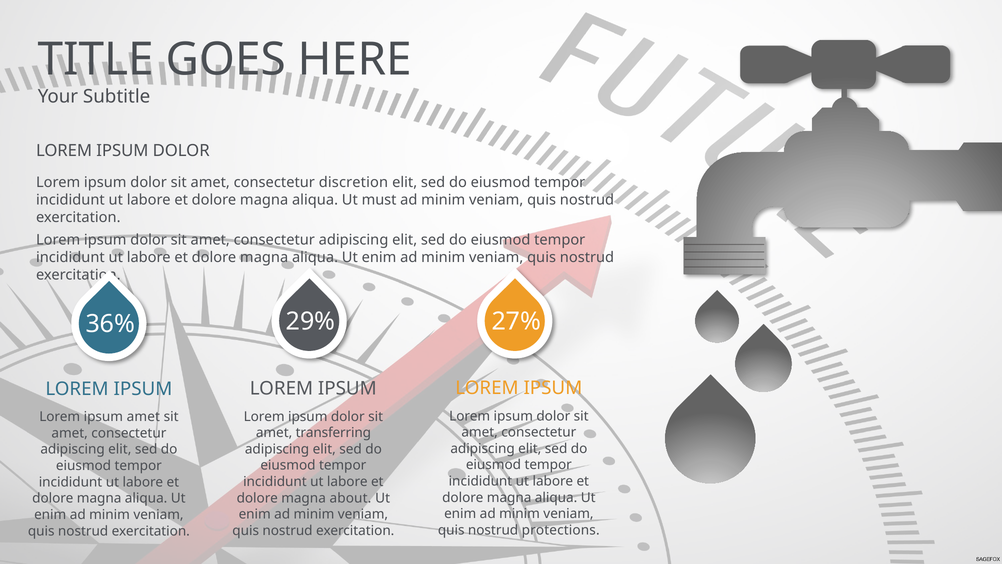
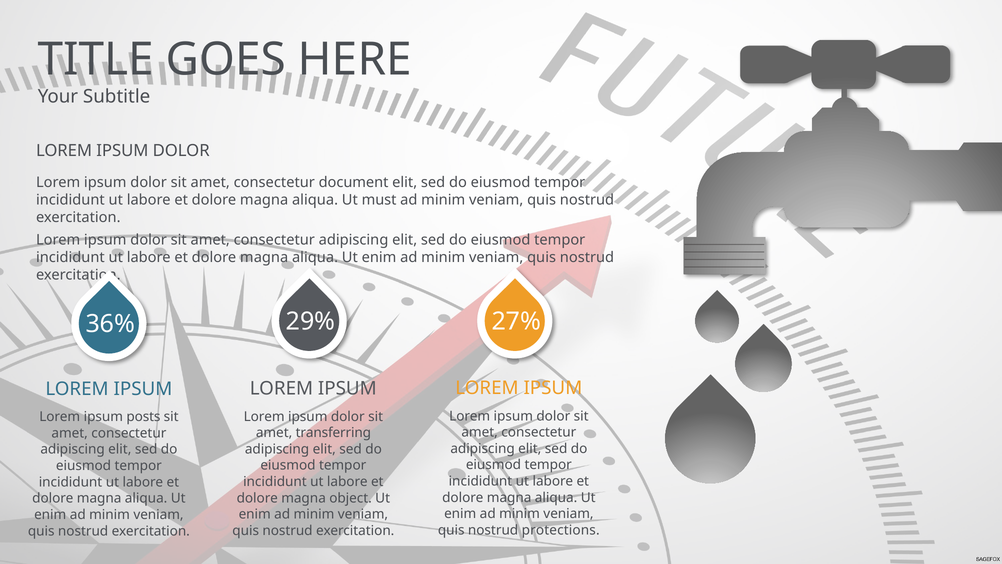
discretion: discretion -> document (354, 182)
ipsum amet: amet -> posts (143, 417)
about: about -> object (351, 498)
